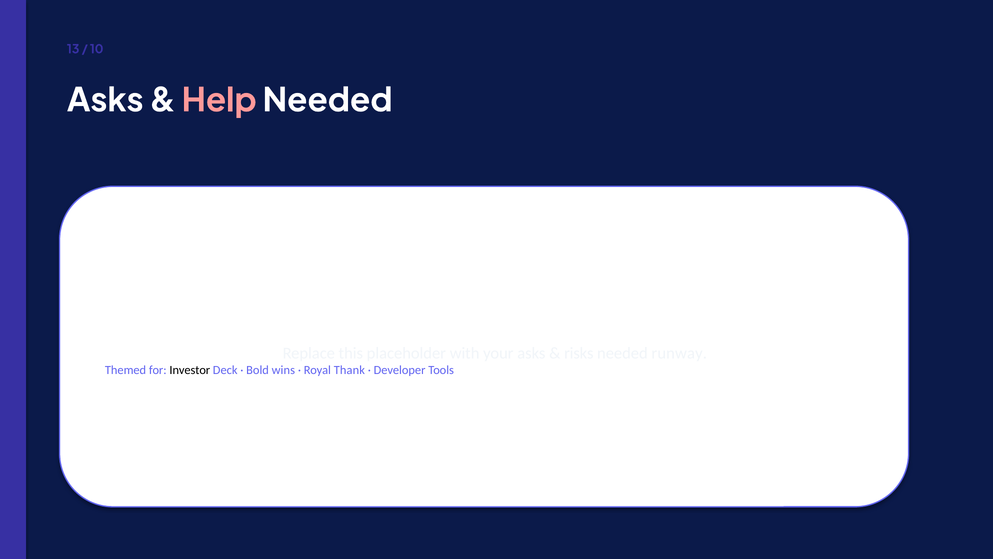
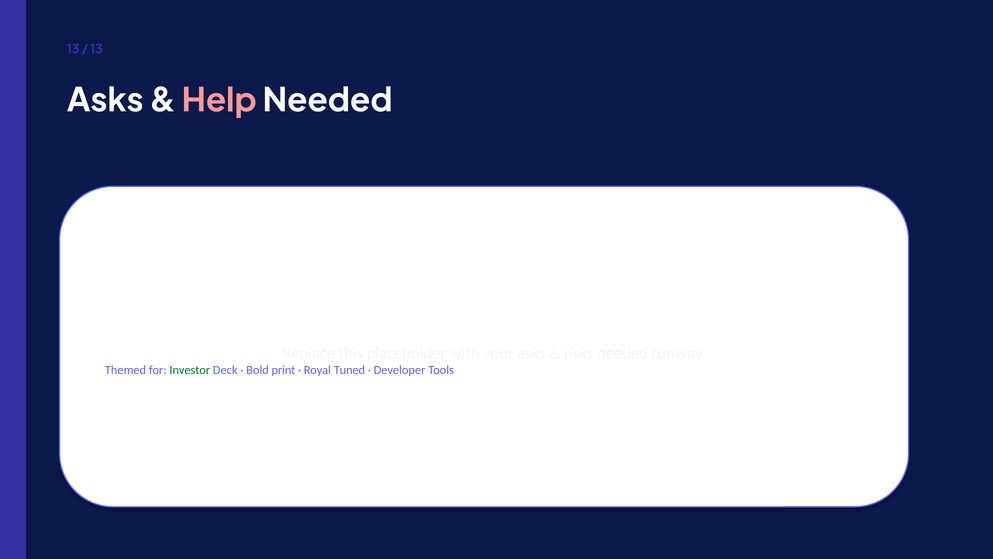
10: 10 -> 13 (97, 49)
Investor colour: black -> green (190, 370)
wins: wins -> print (283, 370)
Thank: Thank -> Tuned (349, 370)
